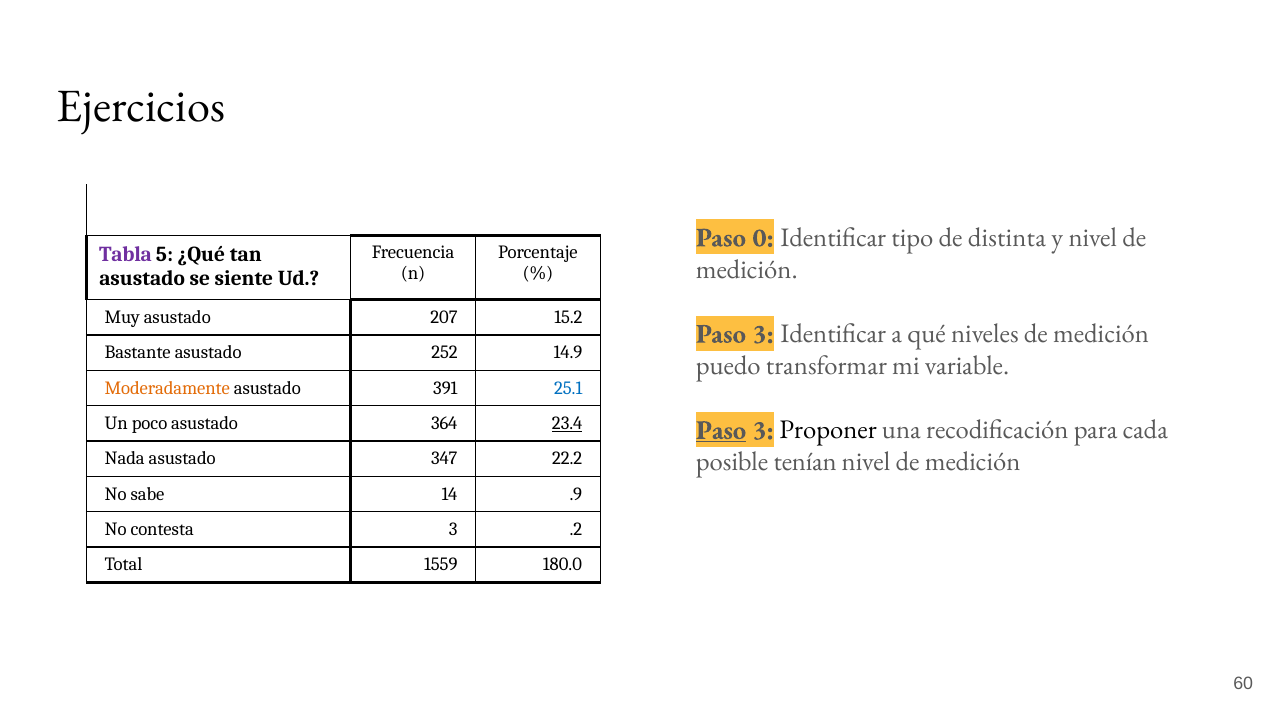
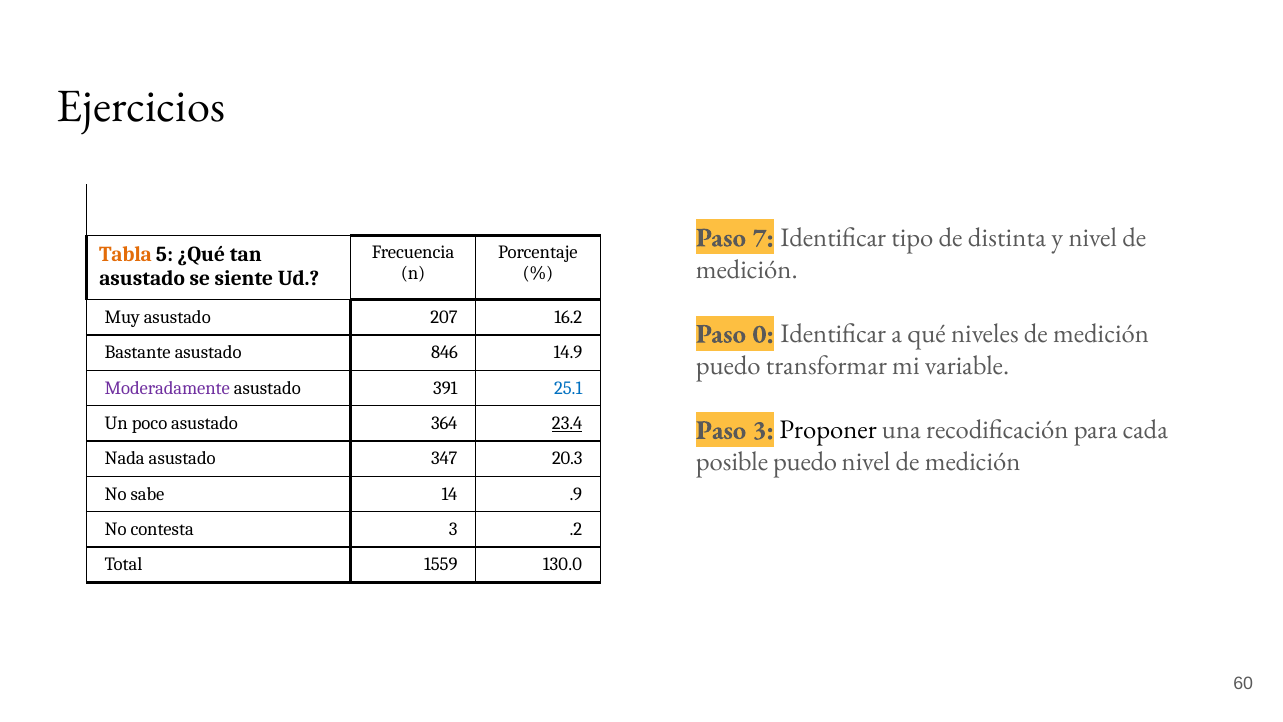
0: 0 -> 7 (763, 237)
Tabla colour: purple -> orange (125, 254)
15.2: 15.2 -> 16.2 (568, 317)
3: 3 -> 0 (763, 334)
252: 252 -> 846 (444, 352)
Moderadamente colour: orange -> purple (167, 388)
Paso underline: present -> none (721, 430)
22.2: 22.2 -> 20.3 (567, 458)
posible tenían: tenían -> puedo (805, 462)
180.0: 180.0 -> 130.0 (562, 564)
